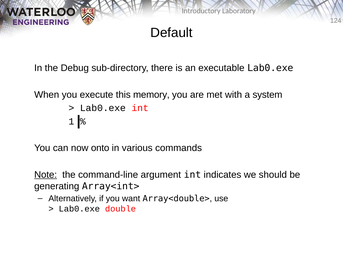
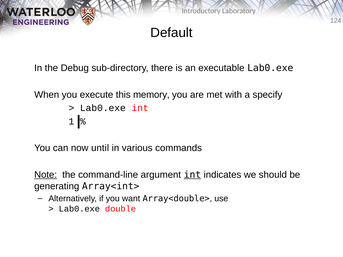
system: system -> specify (267, 95)
onto: onto -> until (100, 148)
int underline: none -> present (192, 175)
